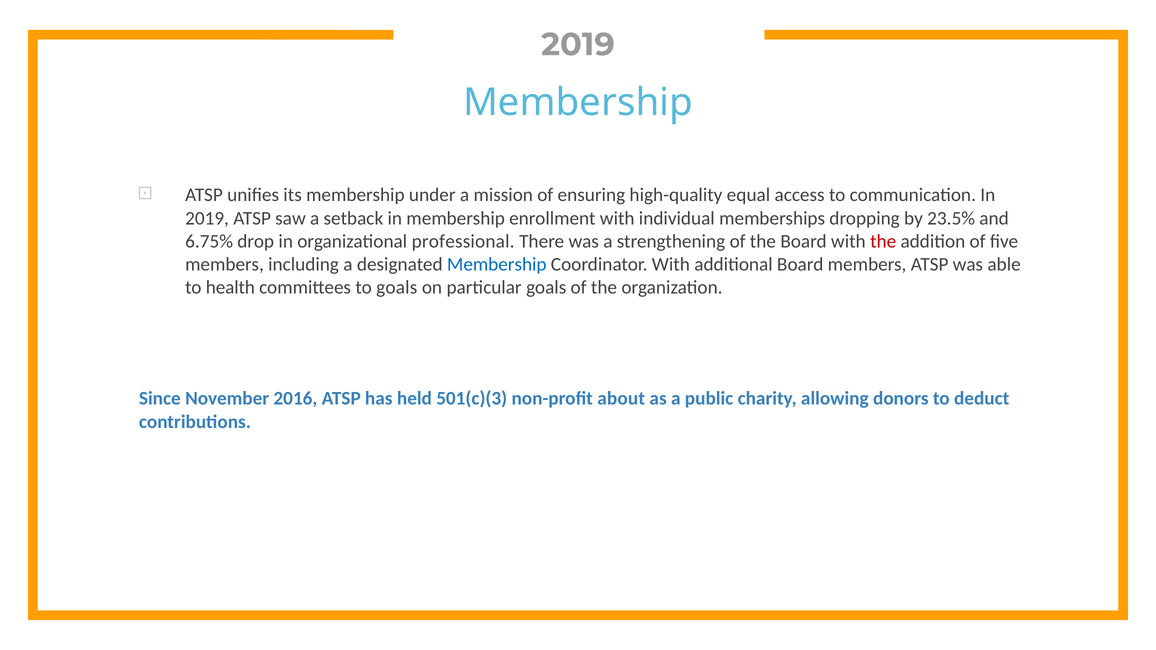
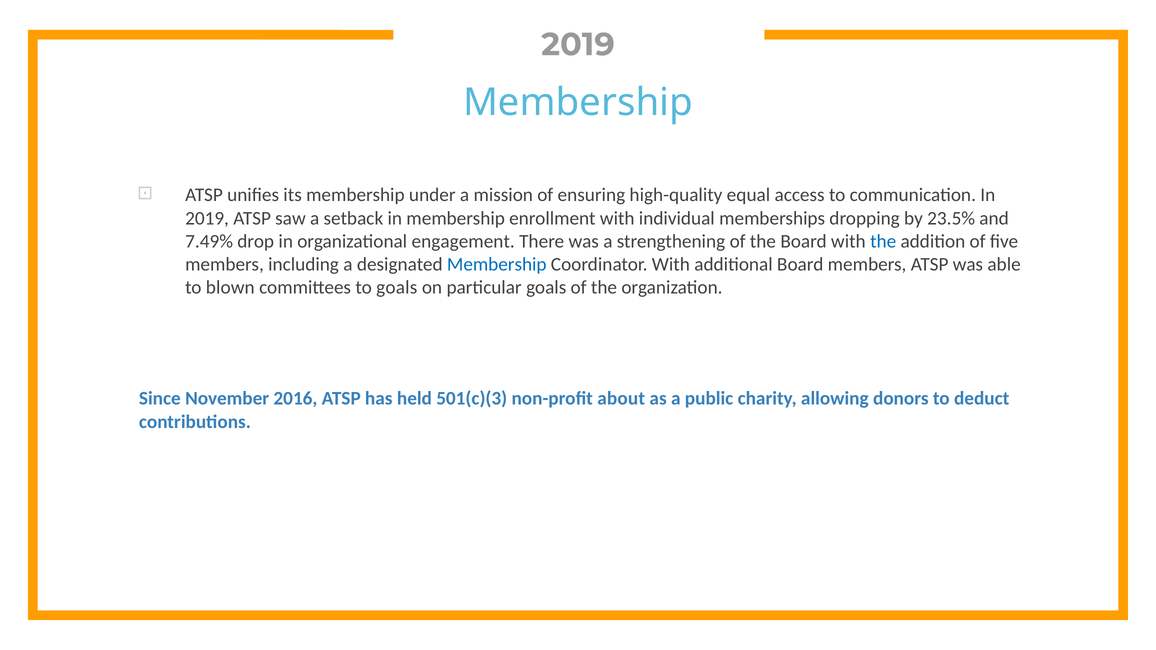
6.75%: 6.75% -> 7.49% (209, 241)
professional: professional -> engagement (463, 241)
the colour: red -> blue (883, 241)
health: health -> blown (230, 288)
